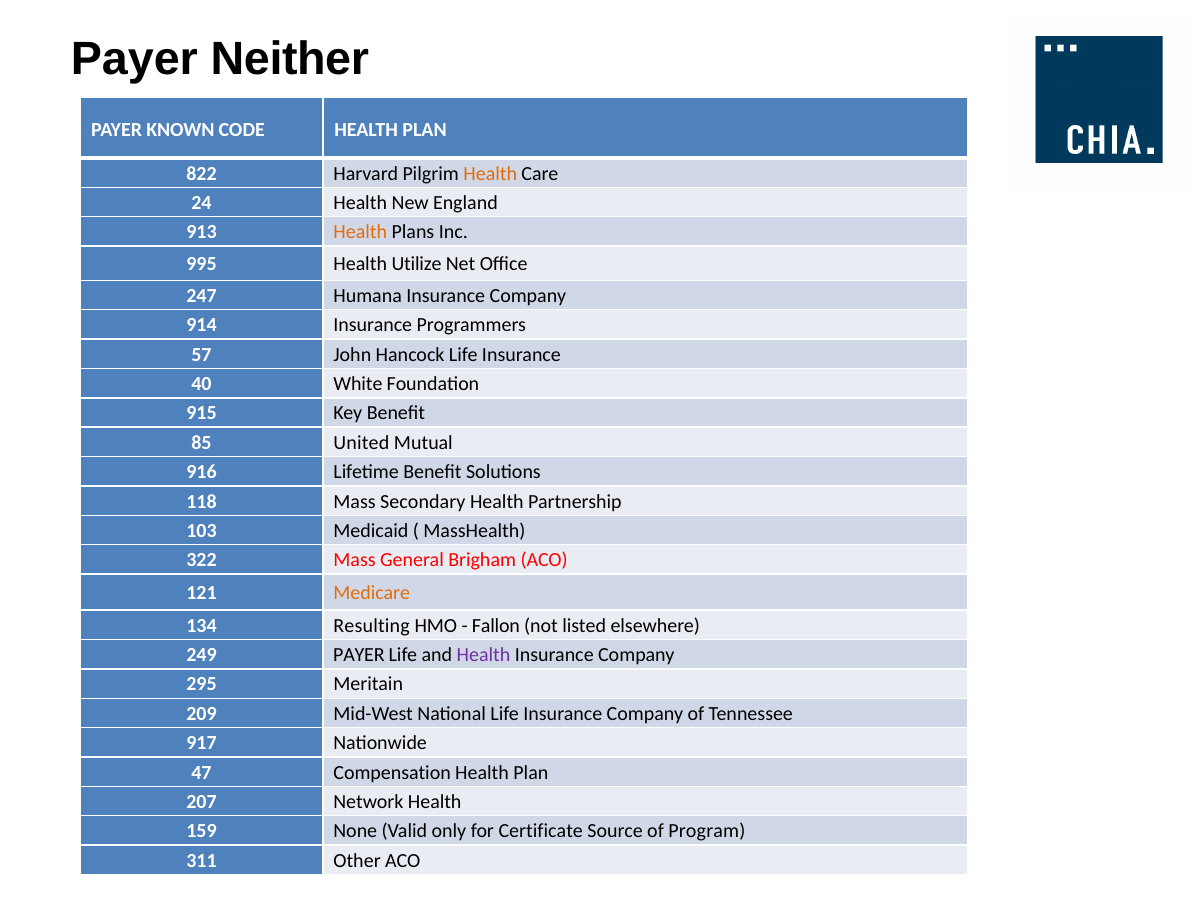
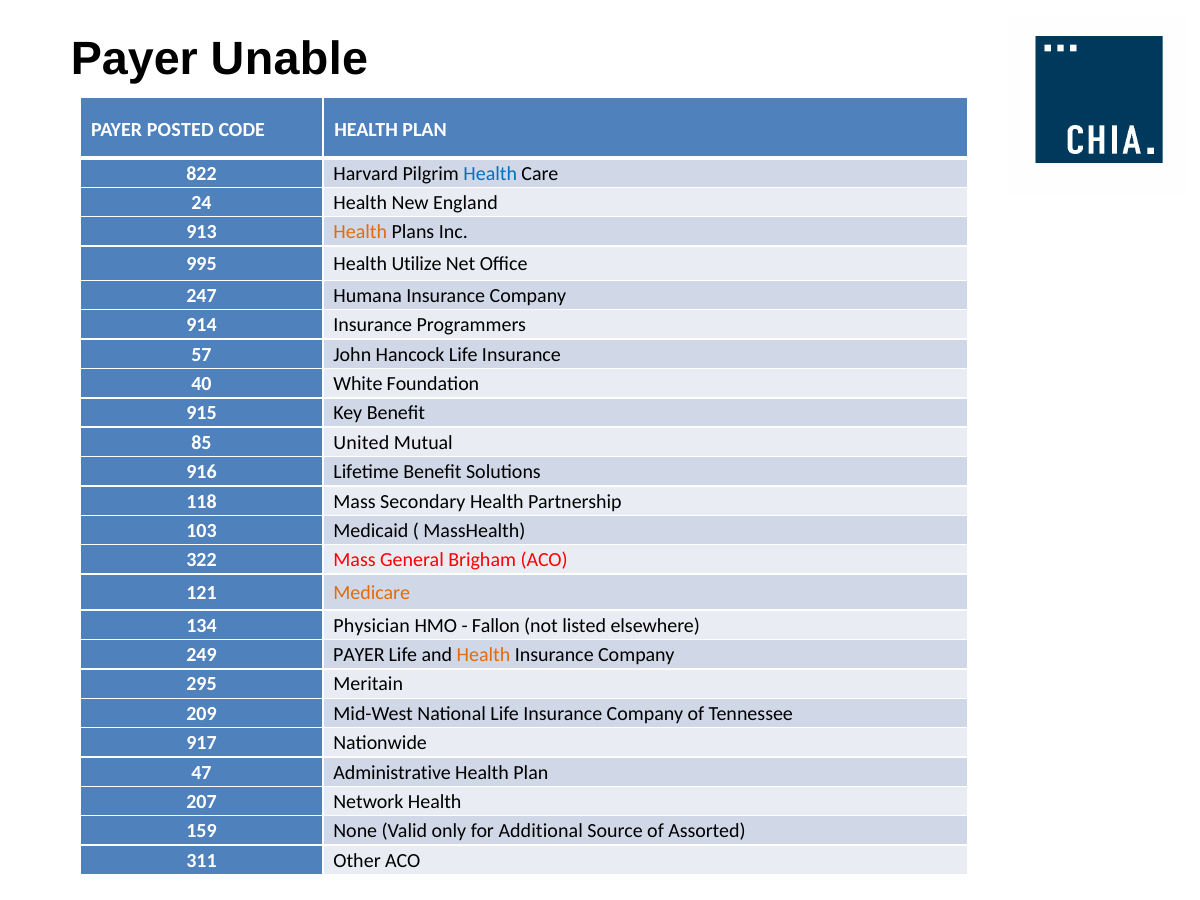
Neither: Neither -> Unable (289, 59)
KNOWN: KNOWN -> POSTED (180, 130)
Health colour: orange -> blue (490, 173)
Resulting: Resulting -> Physician (372, 626)
Health colour: purple -> orange (484, 655)
Compensation: Compensation -> Administrative (392, 773)
Certificate: Certificate -> Additional (541, 831)
Program: Program -> Assorted (707, 831)
